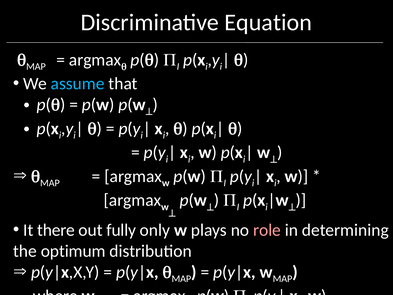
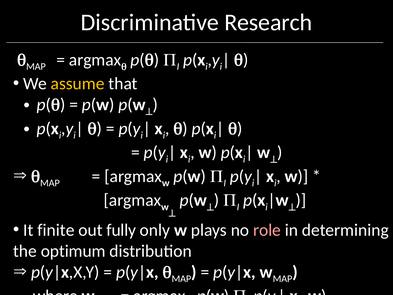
Equation: Equation -> Research (268, 22)
assume colour: light blue -> yellow (78, 84)
there: there -> finite (56, 230)
